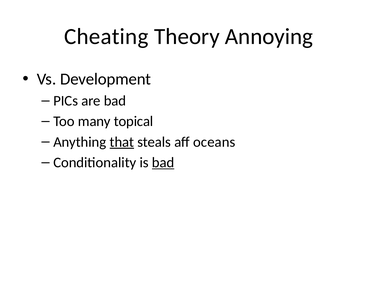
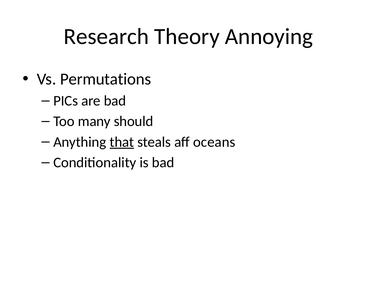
Cheating: Cheating -> Research (106, 36)
Development: Development -> Permutations (106, 79)
topical: topical -> should (134, 121)
bad underline: present -> none (163, 162)
